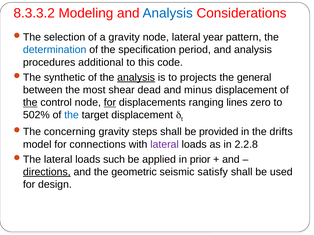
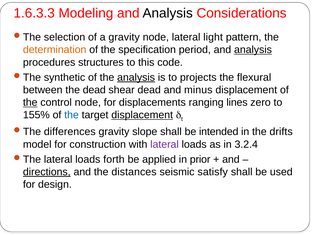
8.3.3.2: 8.3.3.2 -> 1.6.3.3 (34, 13)
Analysis colour: blue -> black (168, 13)
year: year -> light (213, 37)
determination colour: blue -> orange (55, 50)
analysis underline: none -> present (253, 50)
additional: additional -> structures (101, 62)
general: general -> flexural (254, 78)
the most: most -> dead (94, 90)
for underline: present -> none (110, 103)
502%: 502% -> 155% (36, 115)
displacement underline: none -> present (142, 115)
concerning: concerning -> differences (70, 132)
steps: steps -> slope (145, 132)
provided: provided -> intended (219, 132)
connections: connections -> construction (98, 145)
2.2.8: 2.2.8 -> 3.2.4 (246, 145)
such: such -> forth (114, 160)
geometric: geometric -> distances (134, 172)
